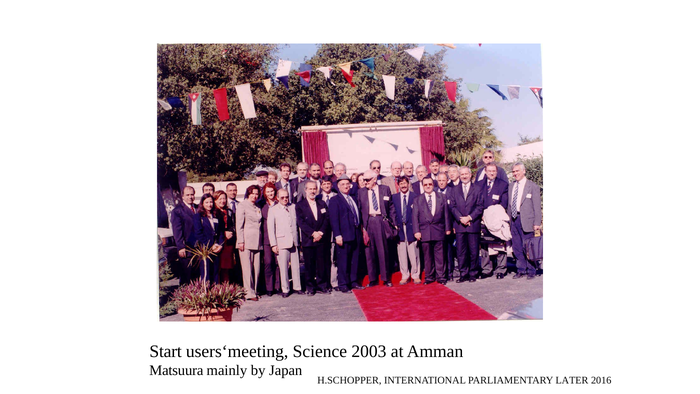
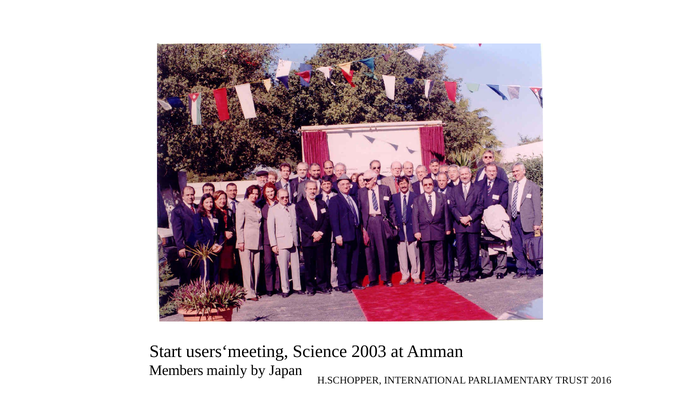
Matsuura: Matsuura -> Members (176, 370)
LATER: LATER -> TRUST (572, 380)
